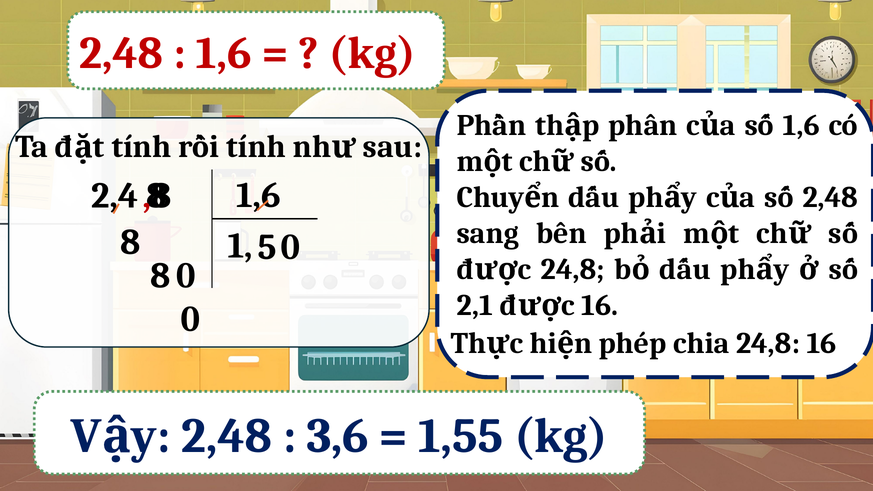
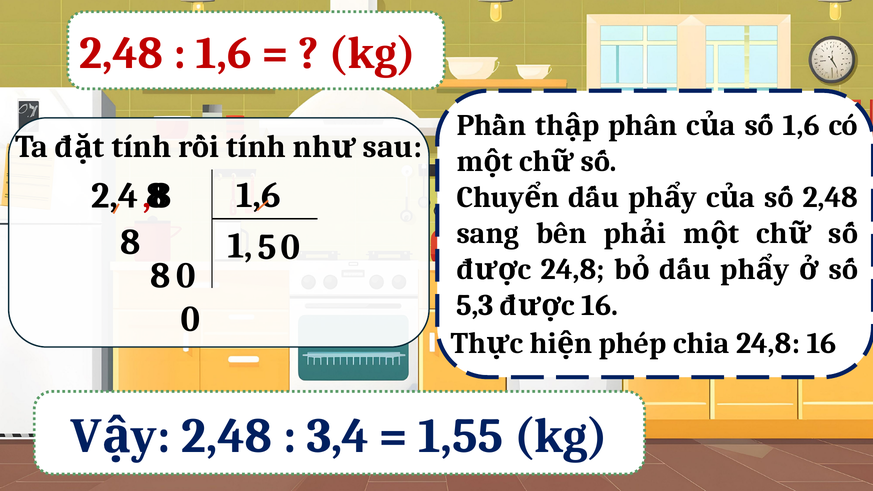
2,1: 2,1 -> 5,3 (475, 305)
3,6: 3,6 -> 3,4 (338, 436)
